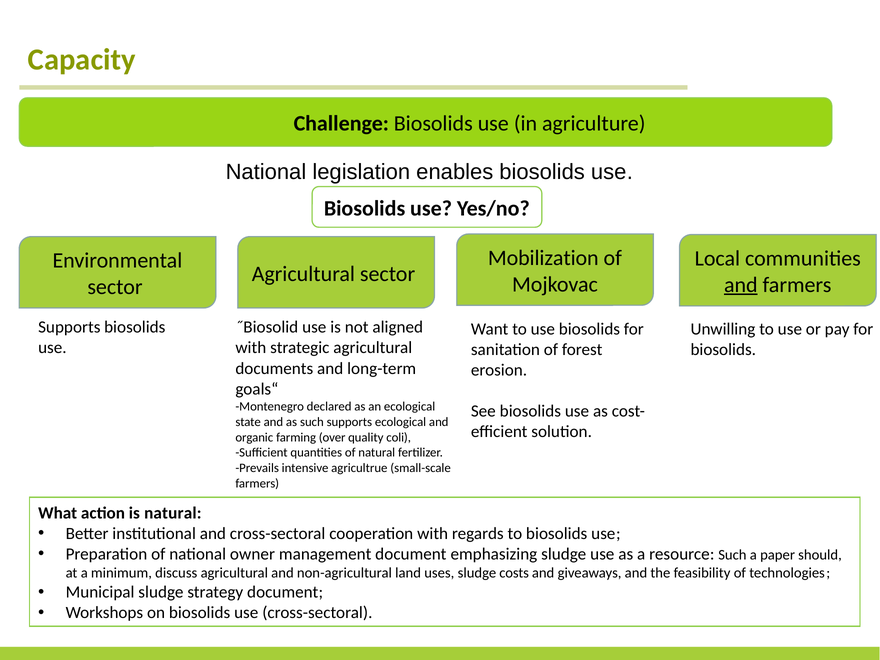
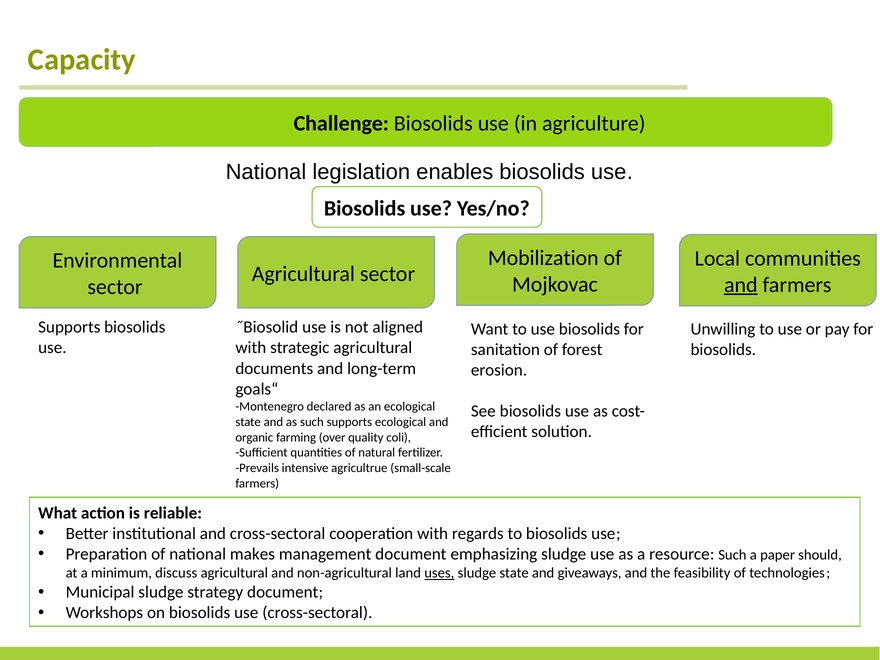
is natural: natural -> reliable (173, 513)
owner: owner -> makes (253, 554)
uses underline: none -> present (439, 573)
sludge costs: costs -> state (514, 573)
